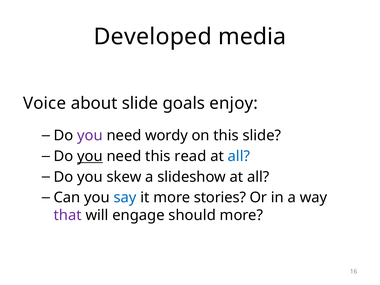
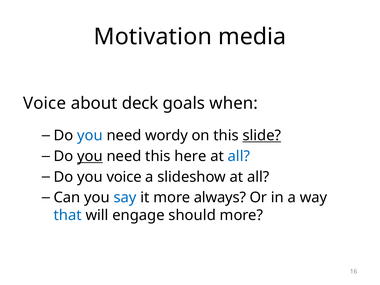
Developed: Developed -> Motivation (153, 37)
about slide: slide -> deck (140, 103)
enjoy: enjoy -> when (234, 103)
you colour: purple -> blue (90, 136)
slide underline: none -> present (262, 136)
read: read -> here (190, 156)
you skew: skew -> voice (124, 177)
stories: stories -> always (220, 198)
that colour: purple -> blue (68, 215)
